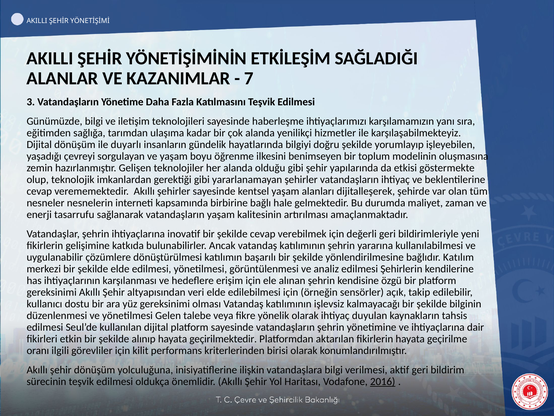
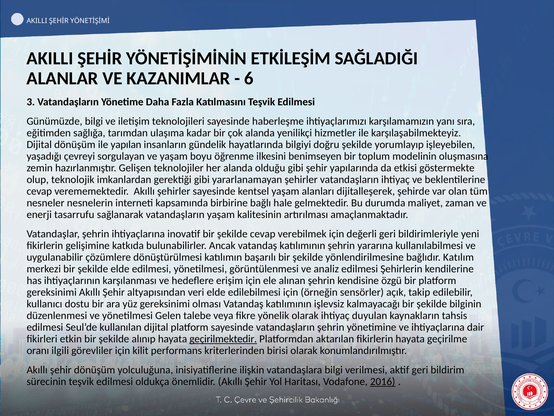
7: 7 -> 6 (249, 78)
duyarlı: duyarlı -> yapılan (126, 145)
geçirilmektedir underline: none -> present (223, 339)
